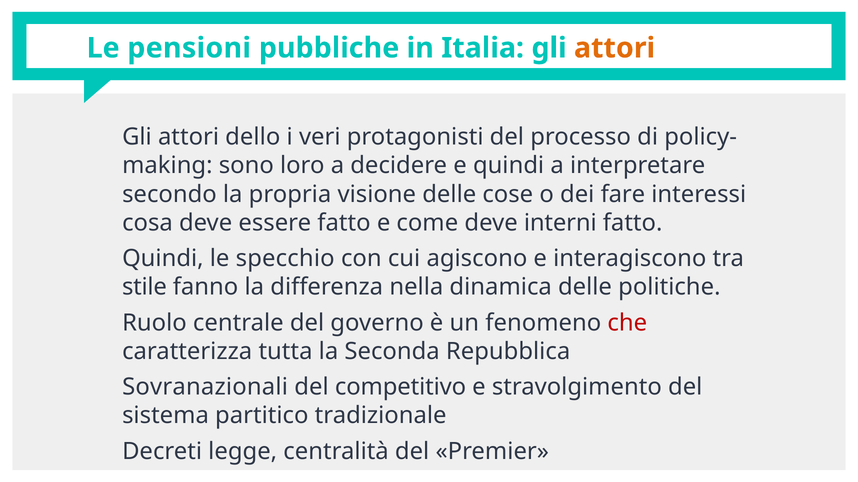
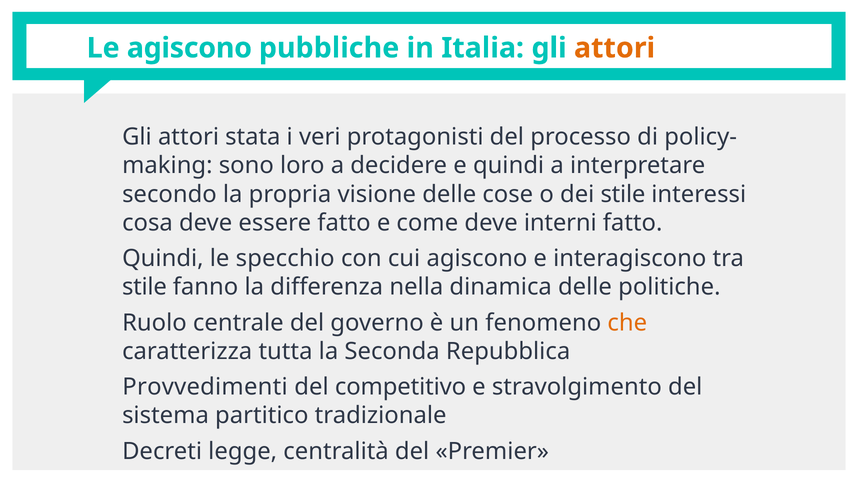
Le pensioni: pensioni -> agiscono (189, 48)
dello: dello -> stata (253, 137)
dei fare: fare -> stile (623, 194)
che colour: red -> orange (627, 323)
Sovranazionali: Sovranazionali -> Provvedimenti (205, 388)
